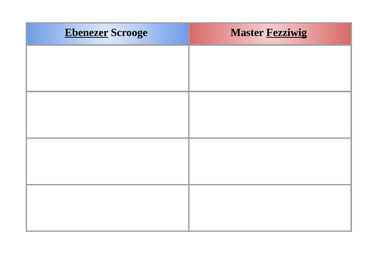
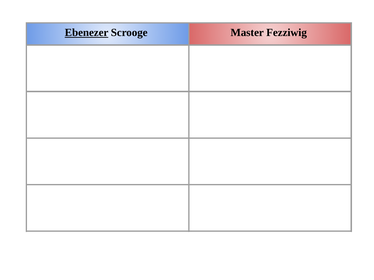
Fezziwig underline: present -> none (287, 33)
